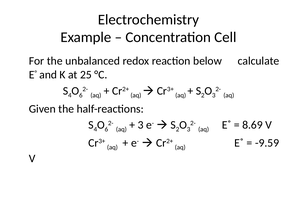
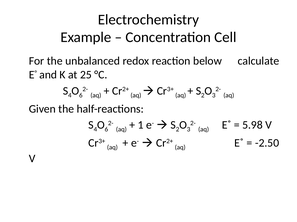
3: 3 -> 1 (141, 125)
8.69: 8.69 -> 5.98 (252, 125)
-9.59: -9.59 -> -2.50 (267, 143)
